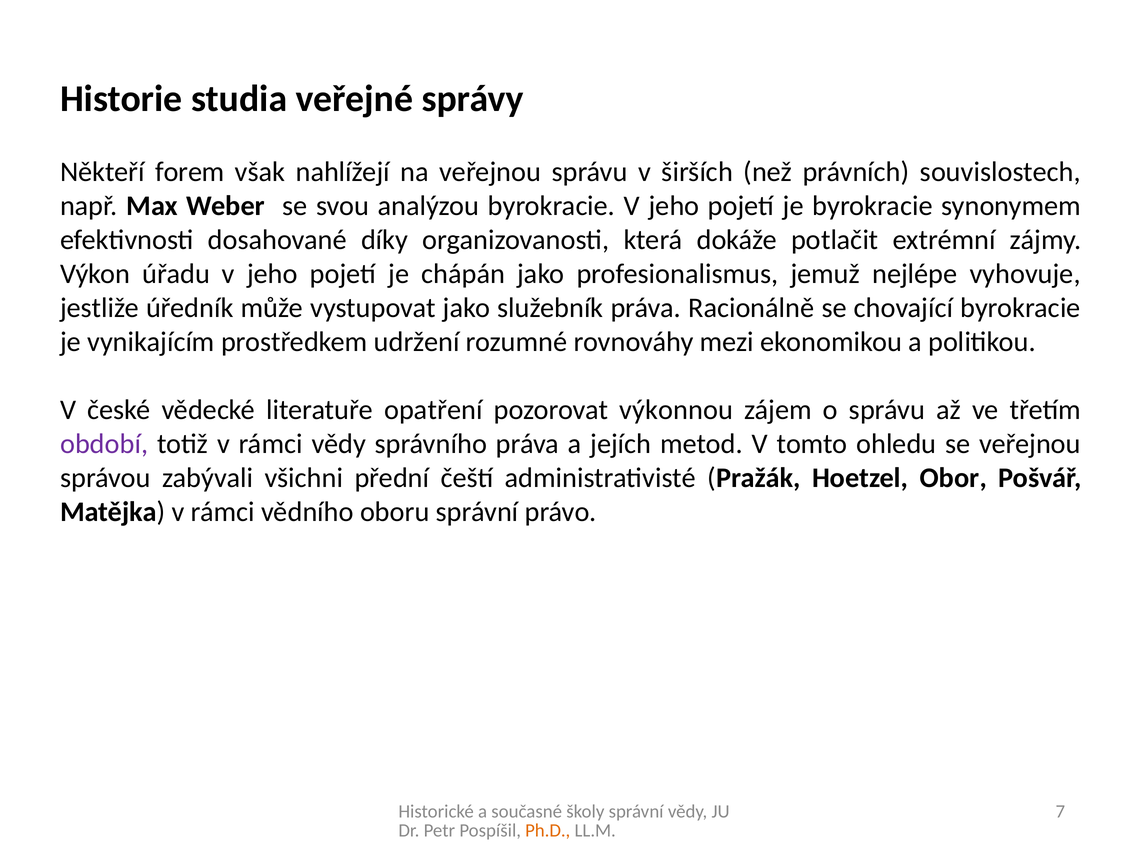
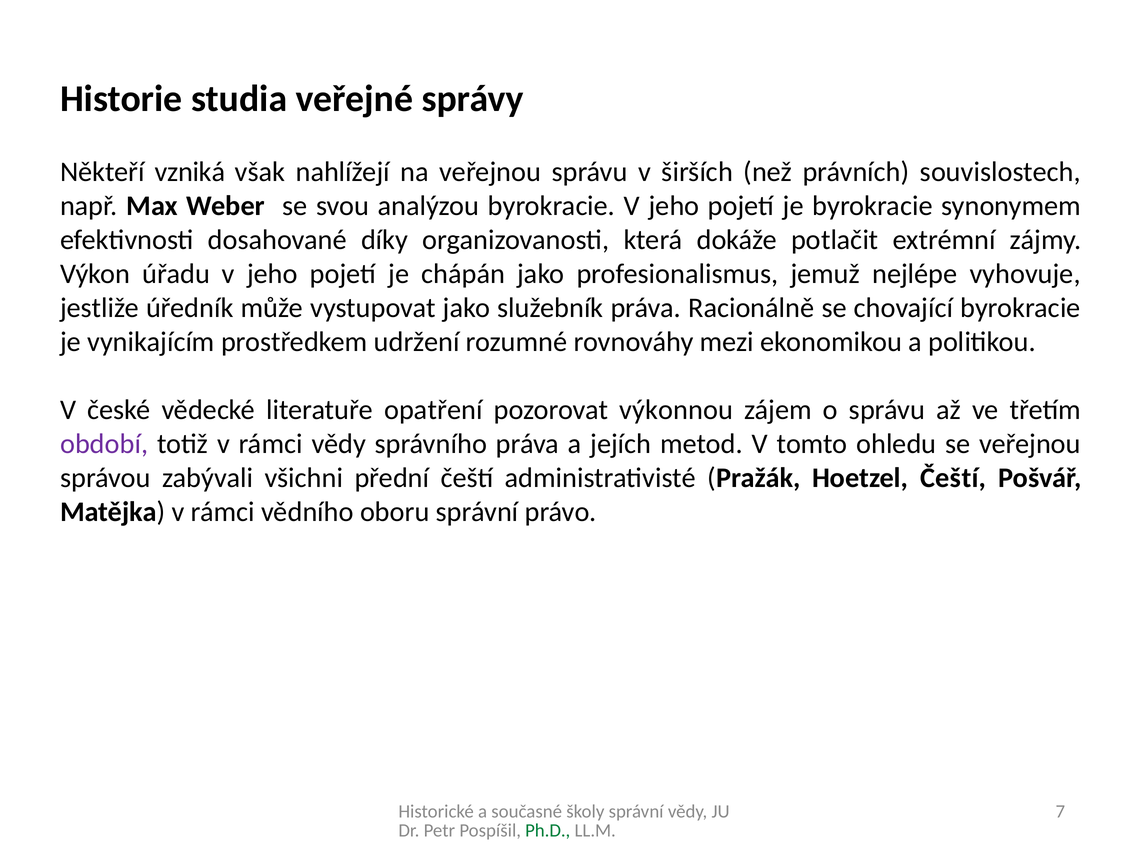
forem: forem -> vzniká (190, 172)
Hoetzel Obor: Obor -> Čeští (953, 478)
Ph.D colour: orange -> green (548, 830)
